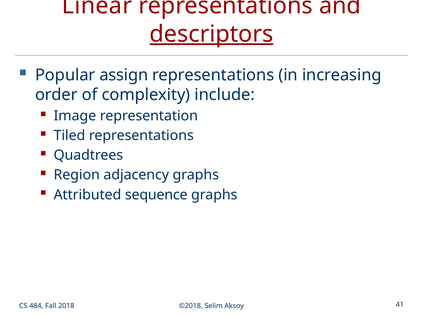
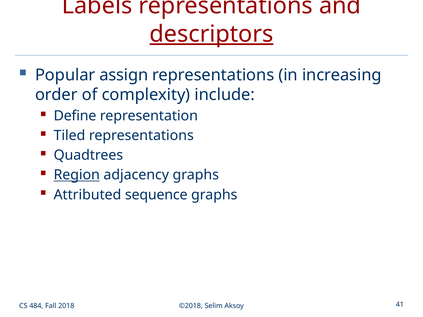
Linear: Linear -> Labels (97, 6)
Image: Image -> Define (75, 116)
Region underline: none -> present (77, 175)
